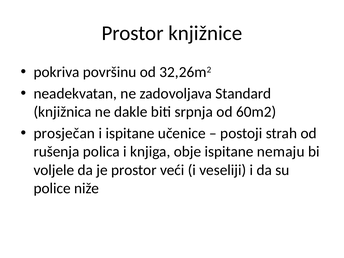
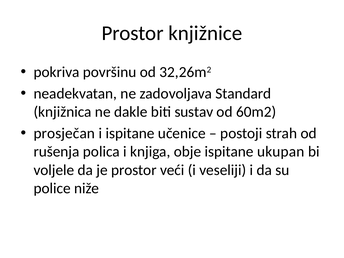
srpnja: srpnja -> sustav (194, 112)
nemaju: nemaju -> ukupan (281, 152)
